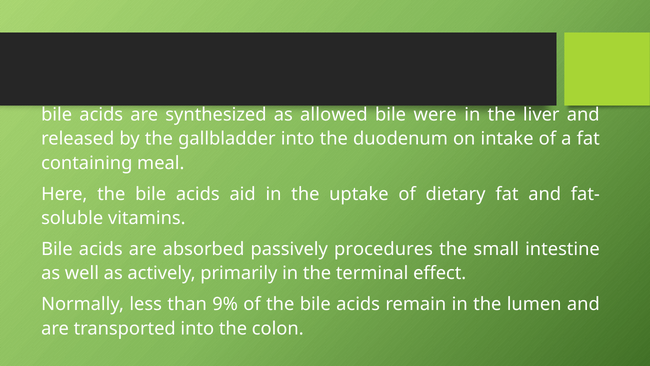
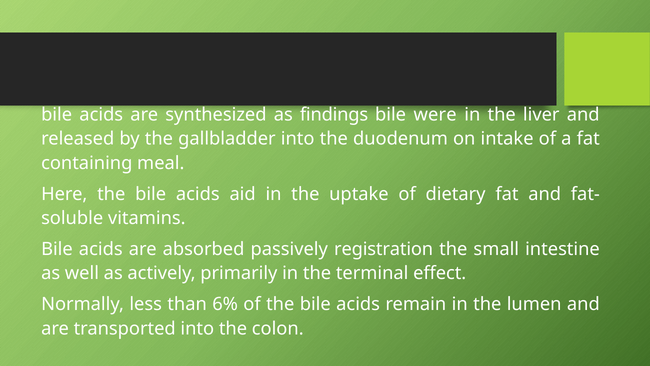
allowed: allowed -> findings (334, 115)
procedures: procedures -> registration (384, 249)
9%: 9% -> 6% (225, 304)
